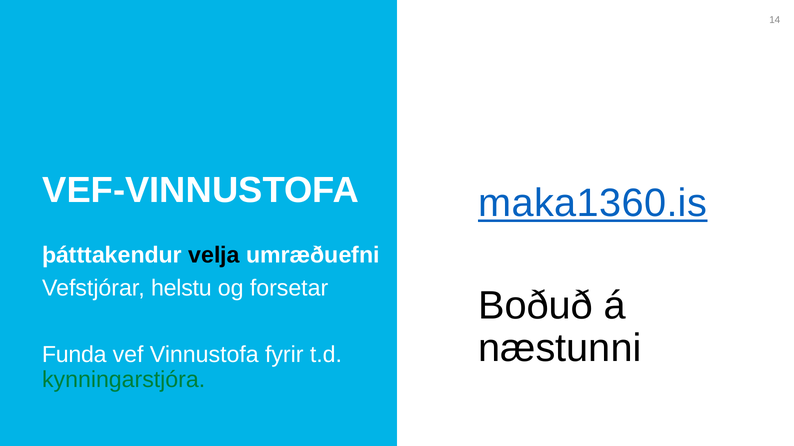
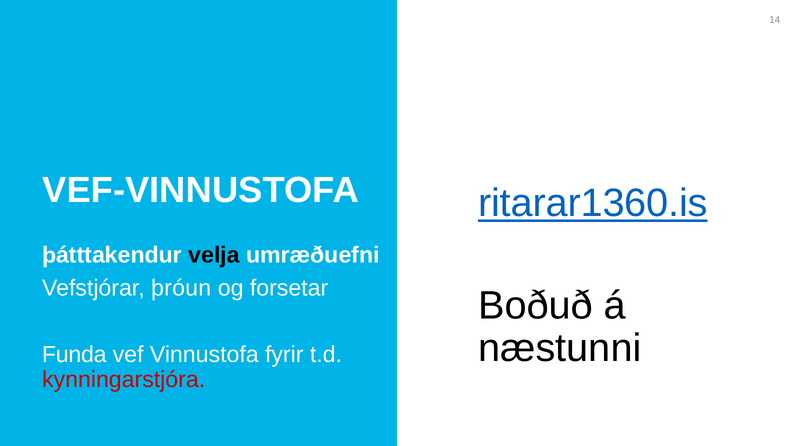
maka1360.is: maka1360.is -> ritarar1360.is (593, 204)
helstu: helstu -> þróun (181, 289)
kynningarstjóra colour: green -> red (124, 380)
